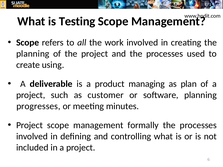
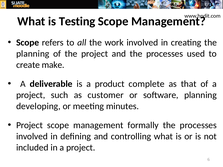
using: using -> make (53, 65)
managing: managing -> complete (147, 84)
plan: plan -> that (189, 84)
progresses: progresses -> developing (38, 106)
